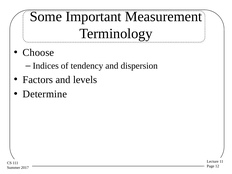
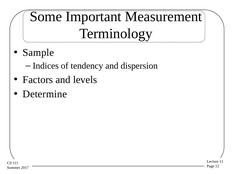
Choose: Choose -> Sample (38, 53)
